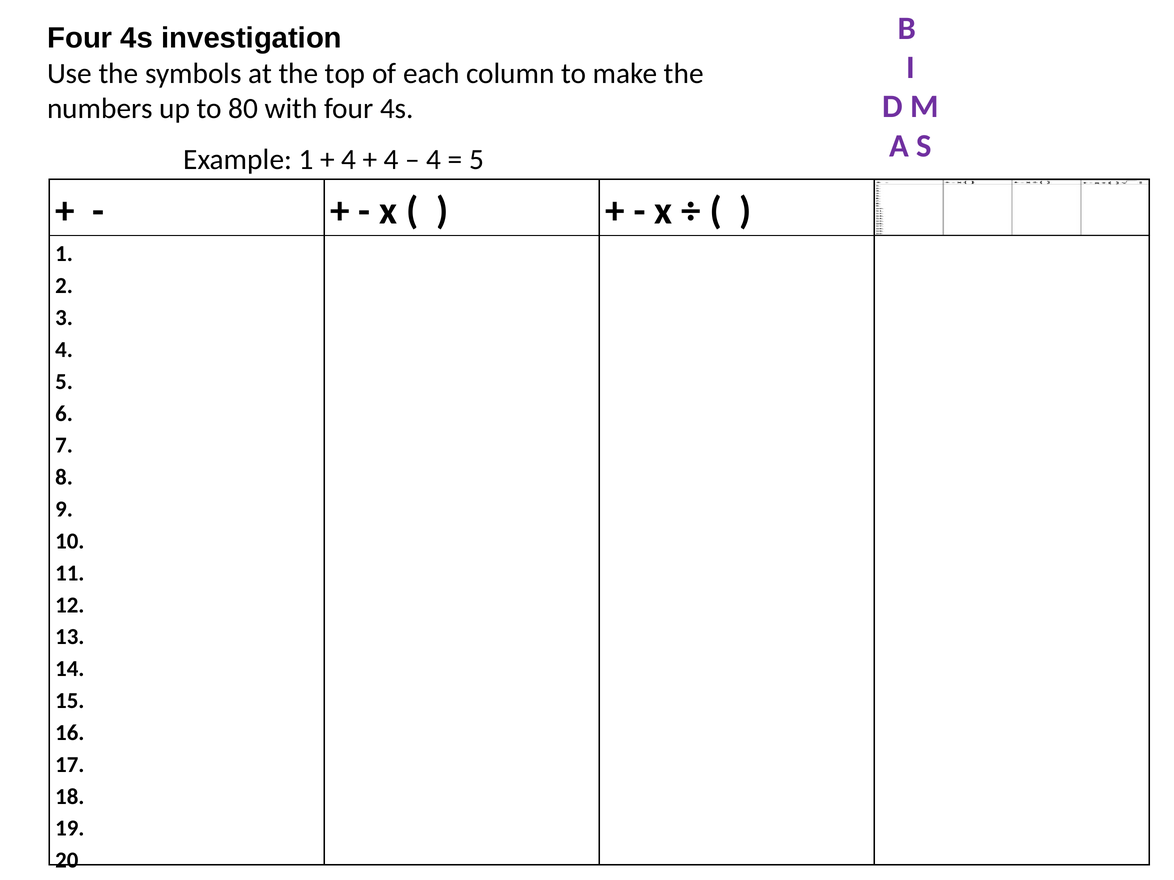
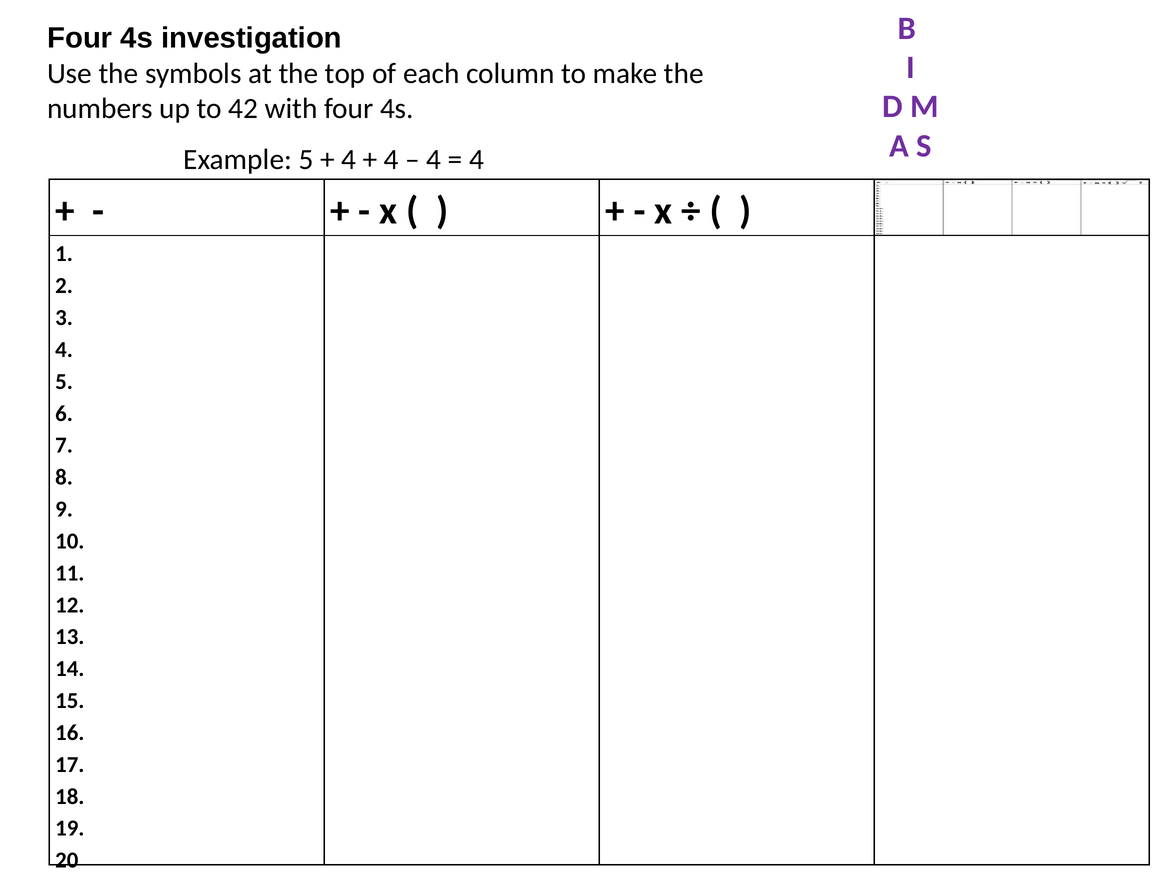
80: 80 -> 42 (243, 109)
Example 1: 1 -> 5 (306, 160)
5: 5 -> 4 (477, 160)
